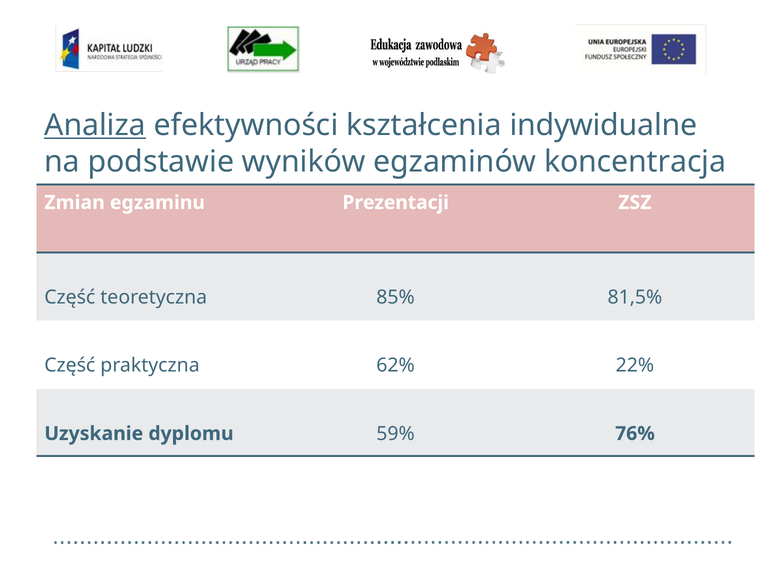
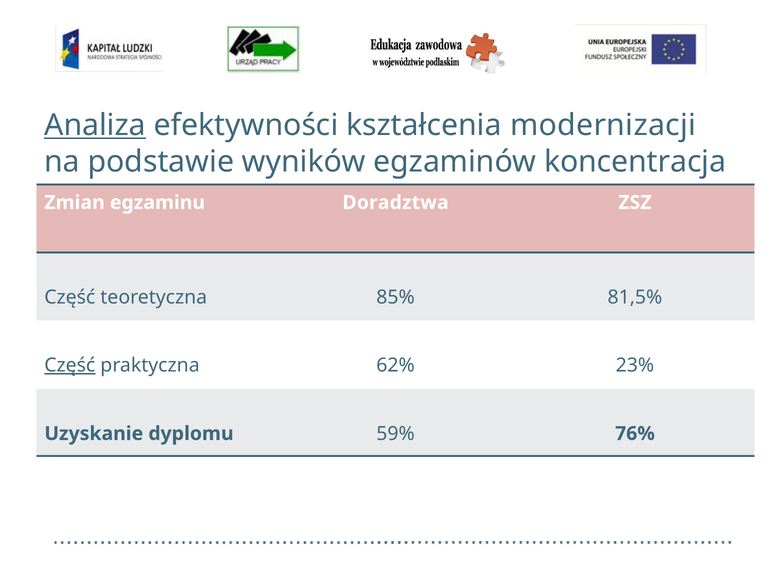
indywidualne: indywidualne -> modernizacji (603, 125)
Prezentacji: Prezentacji -> Doradztwa (396, 203)
Część underline: none -> present (70, 366)
22%: 22% -> 23% (635, 366)
